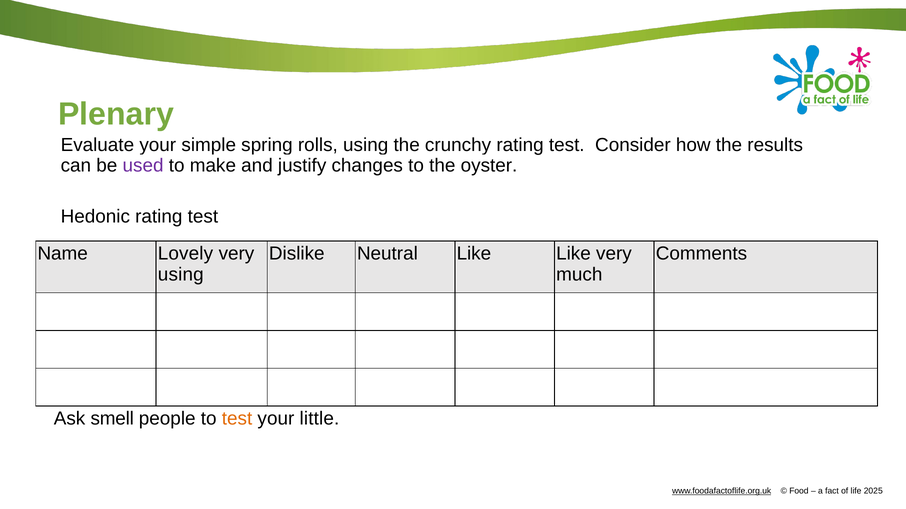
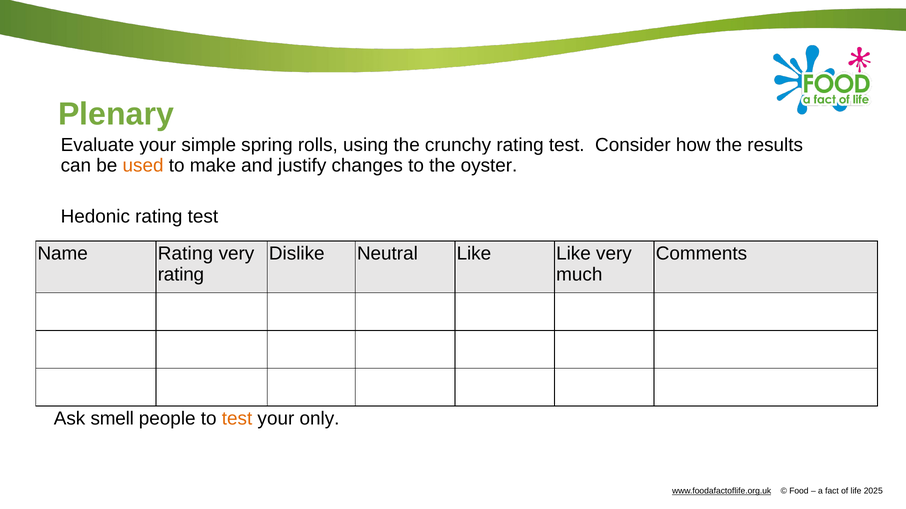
used colour: purple -> orange (143, 166)
Name Lovely: Lovely -> Rating (185, 254)
using: using -> rating (181, 275)
little: little -> only (319, 419)
